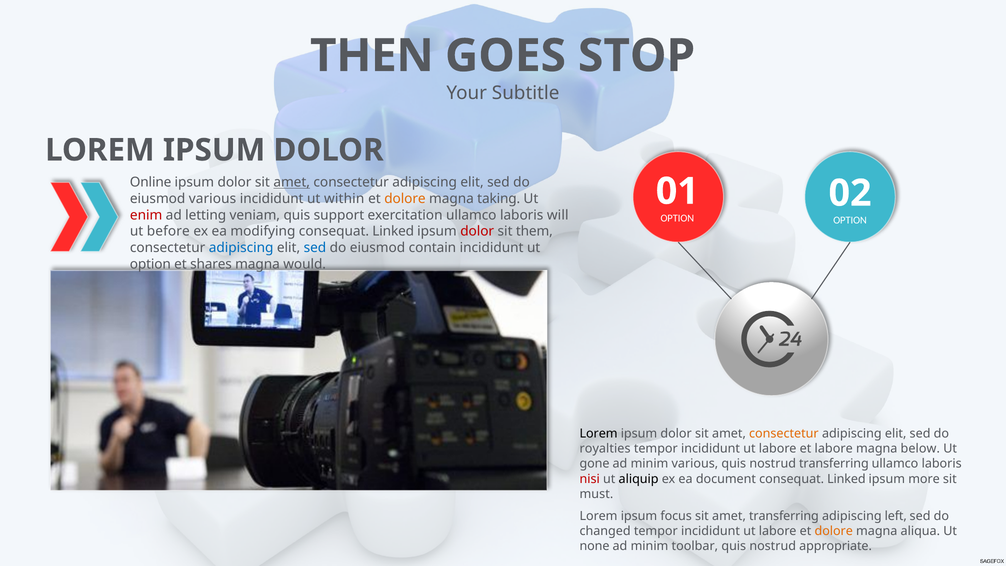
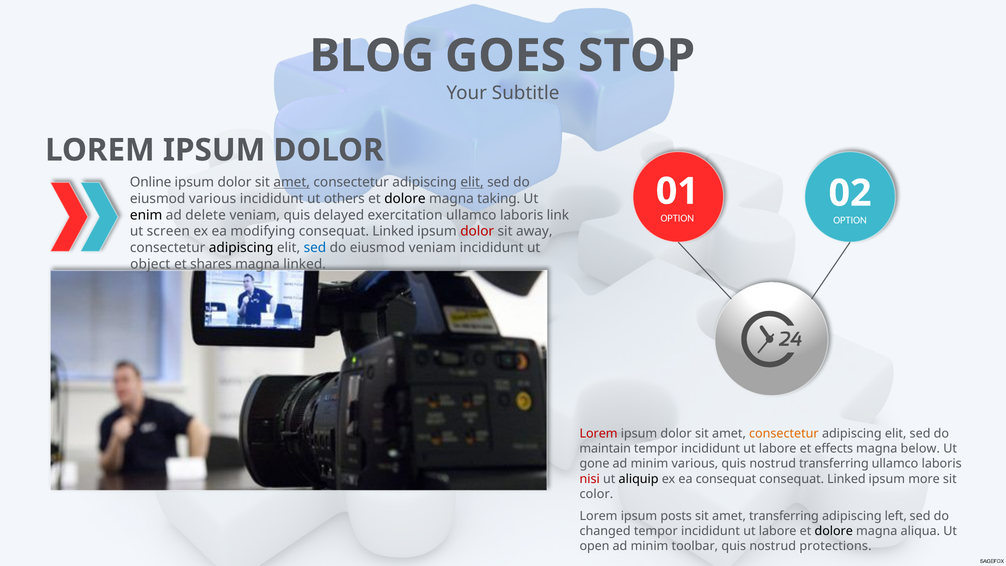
THEN: THEN -> BLOG (372, 56)
elit underline: none -> present (472, 182)
within: within -> others (344, 199)
dolore colour: orange -> black (405, 199)
enim colour: red -> black (146, 215)
letting: letting -> delete (206, 215)
support: support -> delayed (339, 215)
will: will -> link (558, 215)
before: before -> screen (168, 231)
them: them -> away (534, 231)
adipiscing colour: blue -> black (241, 248)
eiusmod contain: contain -> veniam (432, 248)
option: option -> object (150, 264)
magna would: would -> linked (305, 264)
Lorem colour: black -> red (599, 434)
royalties: royalties -> maintain (605, 449)
et labore: labore -> effects (834, 449)
ea document: document -> consequat (726, 479)
must: must -> color (596, 494)
focus: focus -> posts (676, 516)
dolore colour: orange -> black (834, 531)
none: none -> open (595, 546)
appropriate: appropriate -> protections (835, 546)
